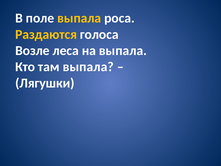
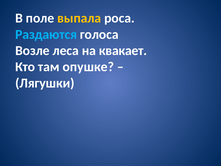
Раздаются colour: yellow -> light blue (46, 34)
на выпала: выпала -> квакает (123, 51)
там выпала: выпала -> опушке (88, 67)
